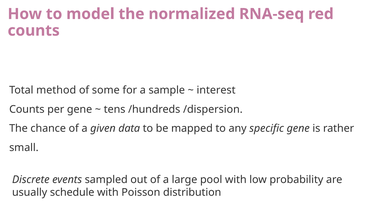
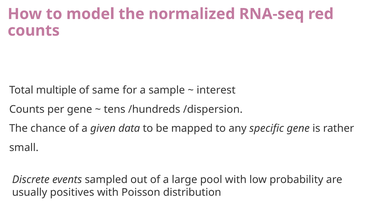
method: method -> multiple (56, 90)
some: some -> same (106, 90)
schedule: schedule -> positives (72, 193)
